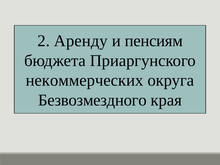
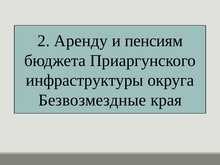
некоммерческих: некоммерческих -> инфраструктуры (85, 80)
Безвозмездного: Безвозмездного -> Безвозмездные (92, 100)
